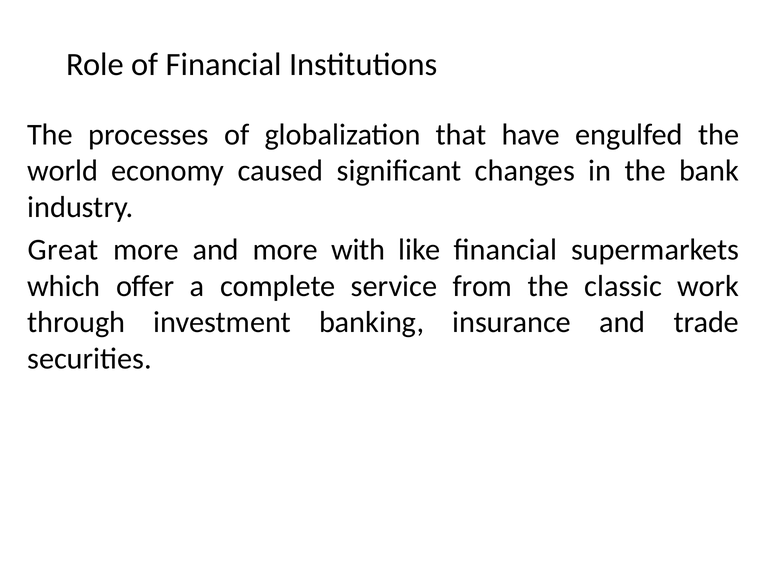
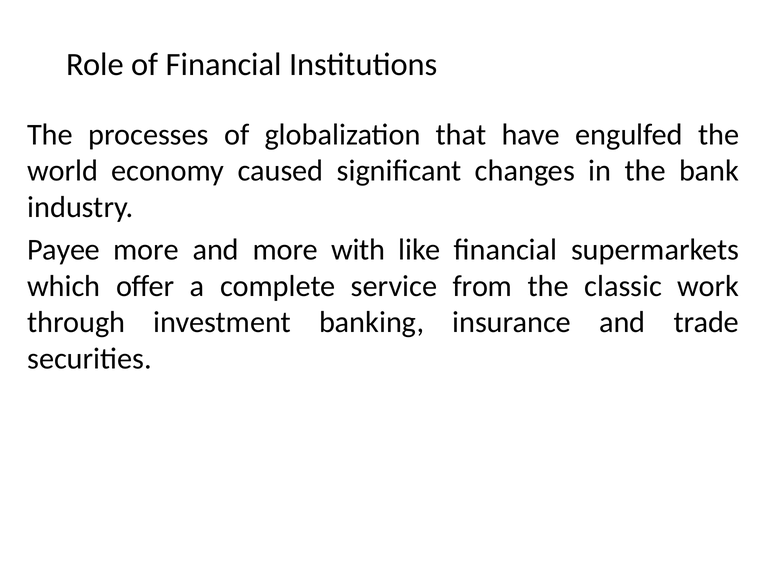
Great: Great -> Payee (64, 250)
